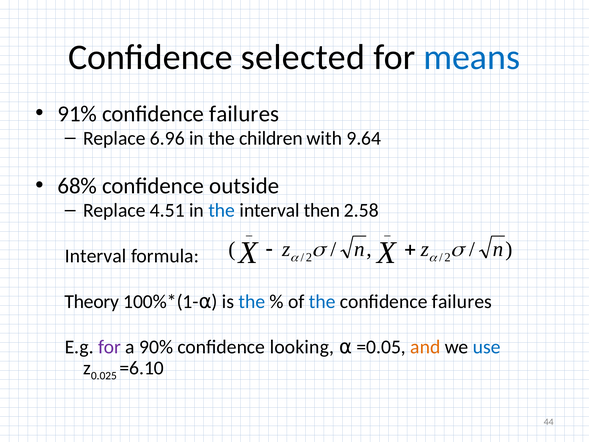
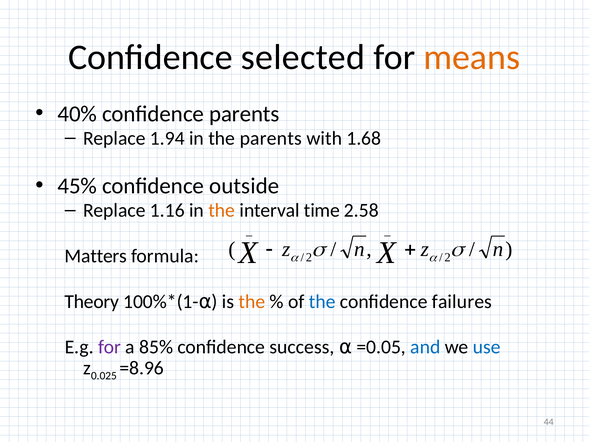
means colour: blue -> orange (472, 57)
91%: 91% -> 40% (77, 114)
failures: failures -> parents (244, 114)
6.96: 6.96 -> 1.94 (167, 138)
the children: children -> parents (271, 138)
9.64: 9.64 -> 1.68 (364, 138)
68%: 68% -> 45% (77, 186)
4.51: 4.51 -> 1.16 (167, 210)
the colour: blue -> orange (222, 210)
then: then -> time (322, 210)
Interval: Interval -> Matters (96, 256)
the colour: blue -> orange (252, 301)
90%: 90% -> 85% (156, 347)
looking: looking -> success (302, 347)
and colour: orange -> blue (425, 347)
=6.10: =6.10 -> =8.96 (142, 368)
